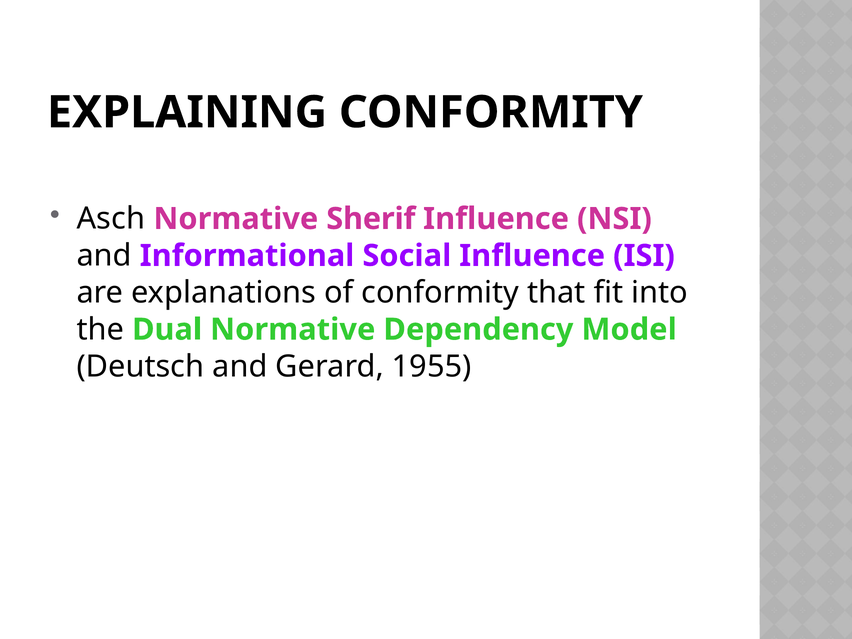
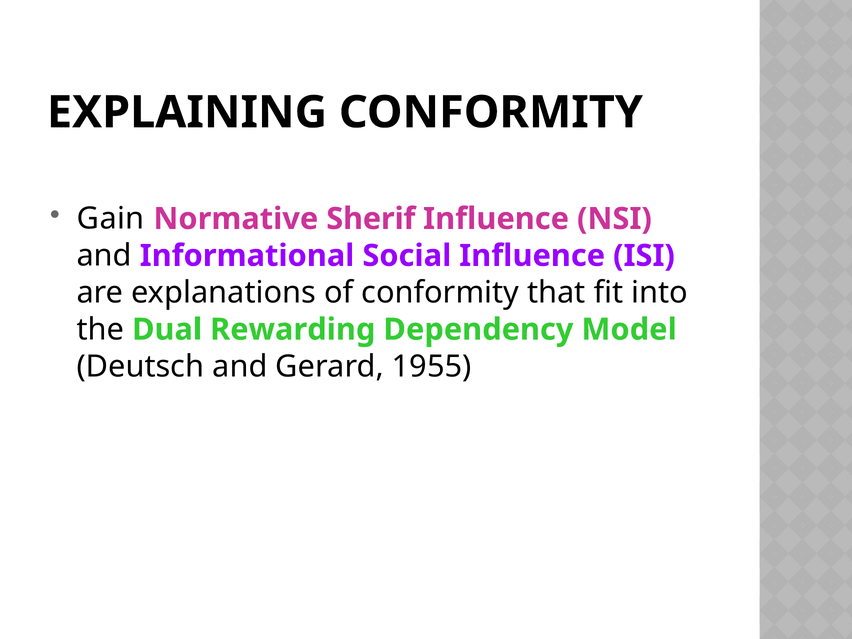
Asch: Asch -> Gain (111, 219)
Dual Normative: Normative -> Rewarding (293, 330)
